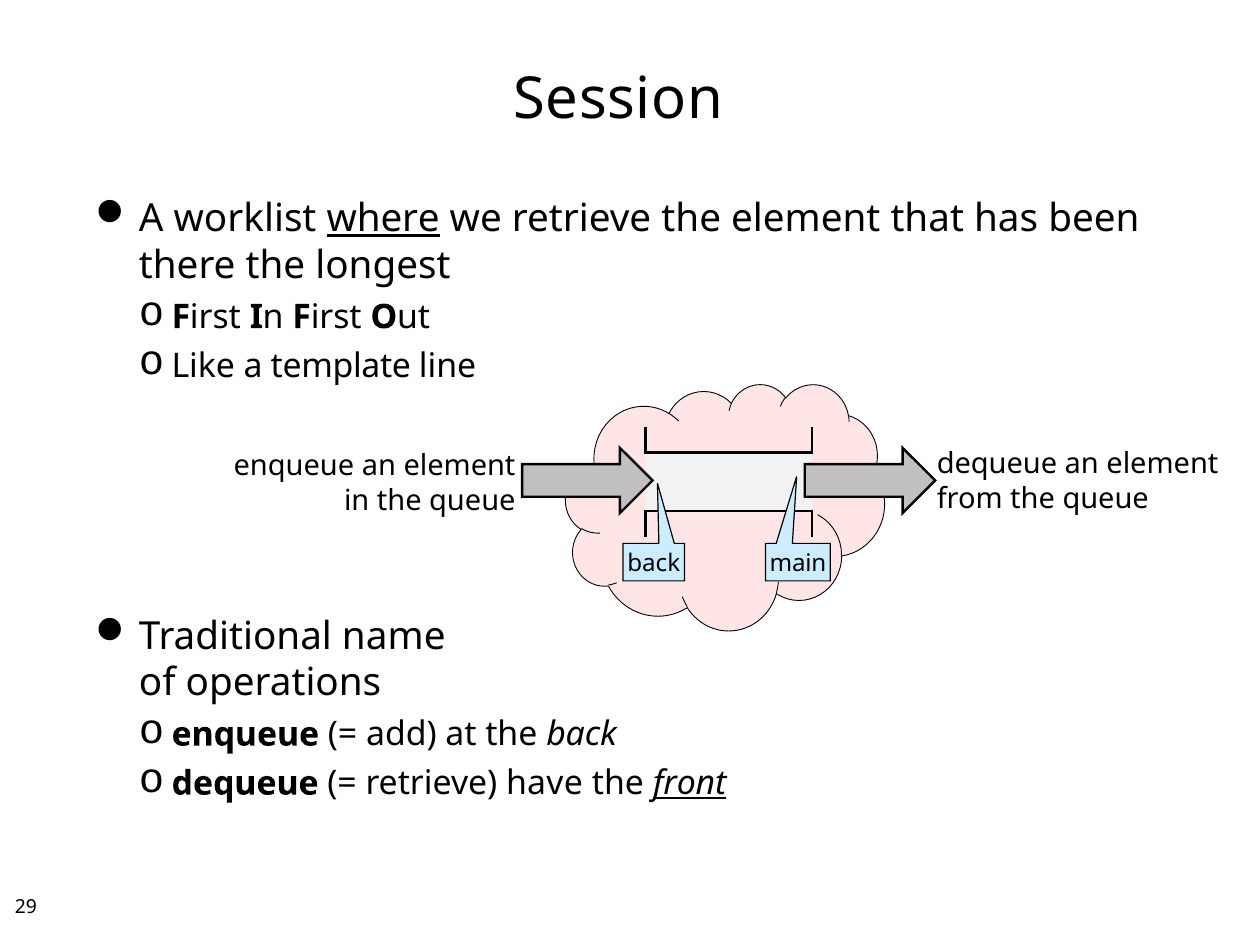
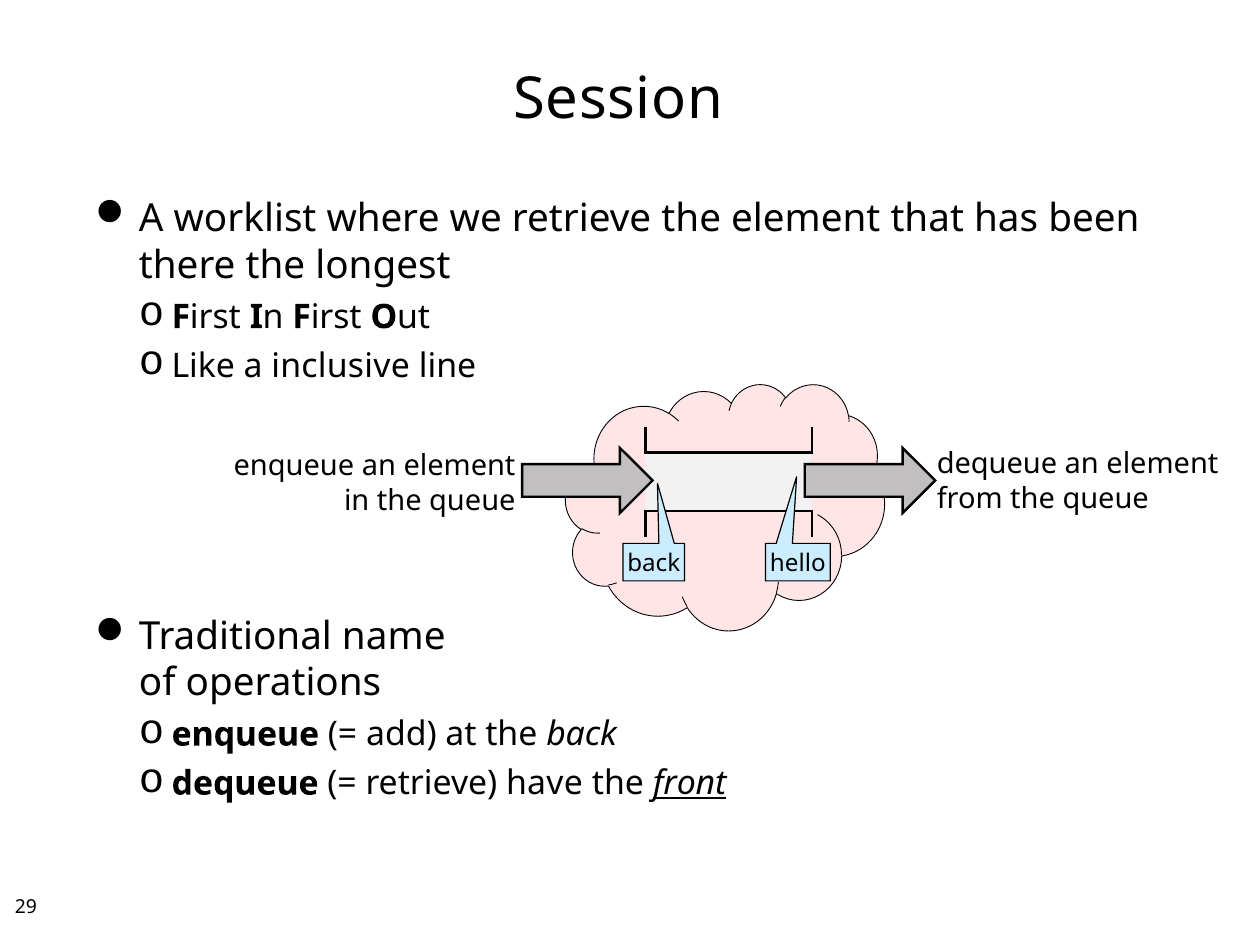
where underline: present -> none (383, 219)
template: template -> inclusive (341, 366)
main: main -> hello (798, 564)
